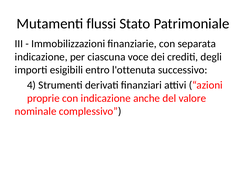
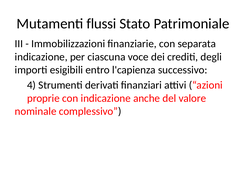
l'ottenuta: l'ottenuta -> l'capienza (134, 70)
